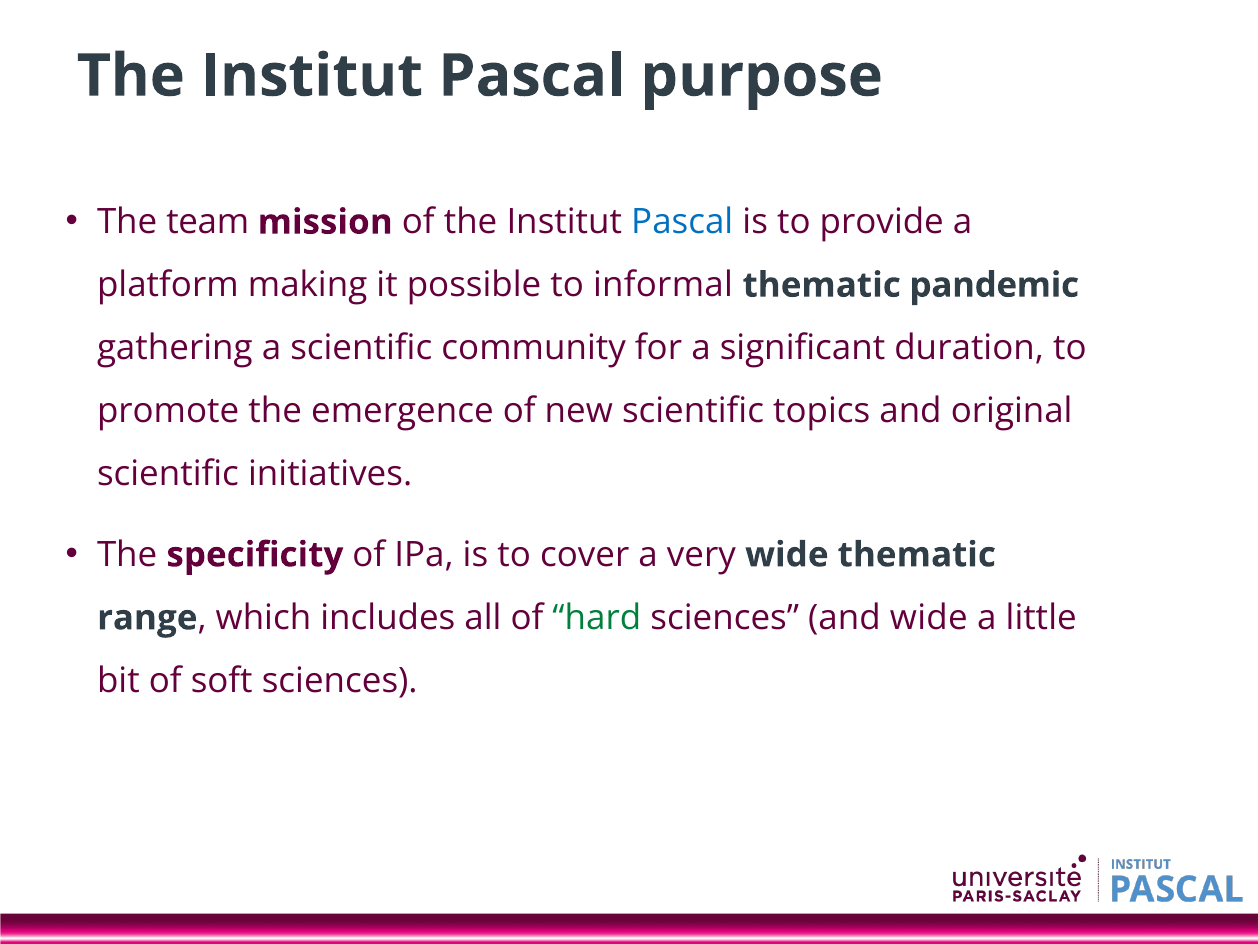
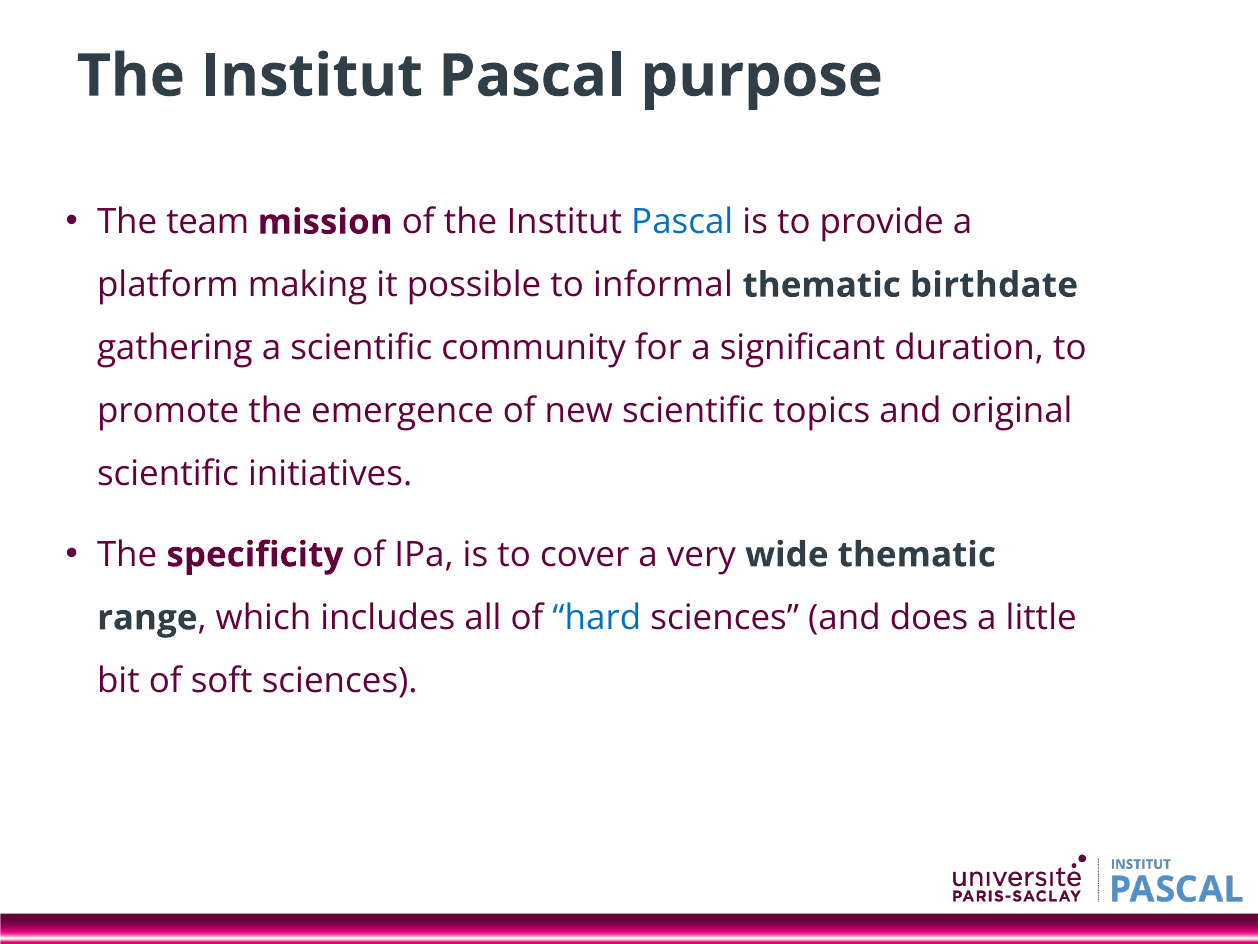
pandemic: pandemic -> birthdate (994, 285)
hard colour: green -> blue (597, 618)
and wide: wide -> does (929, 618)
